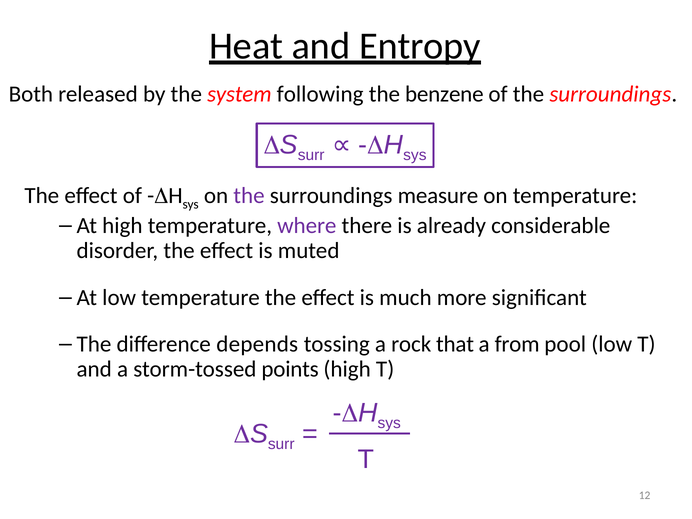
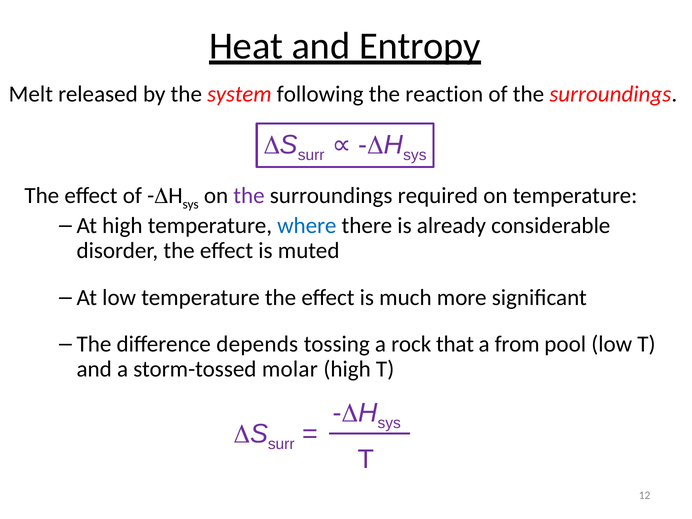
Both: Both -> Melt (31, 94)
benzene: benzene -> reaction (444, 94)
measure: measure -> required (438, 195)
where colour: purple -> blue (307, 226)
points: points -> molar (290, 369)
